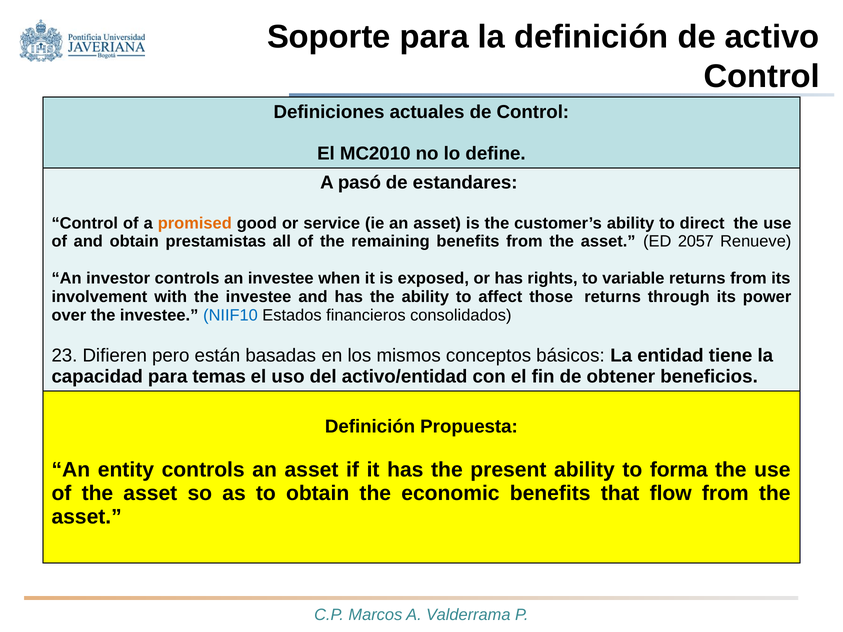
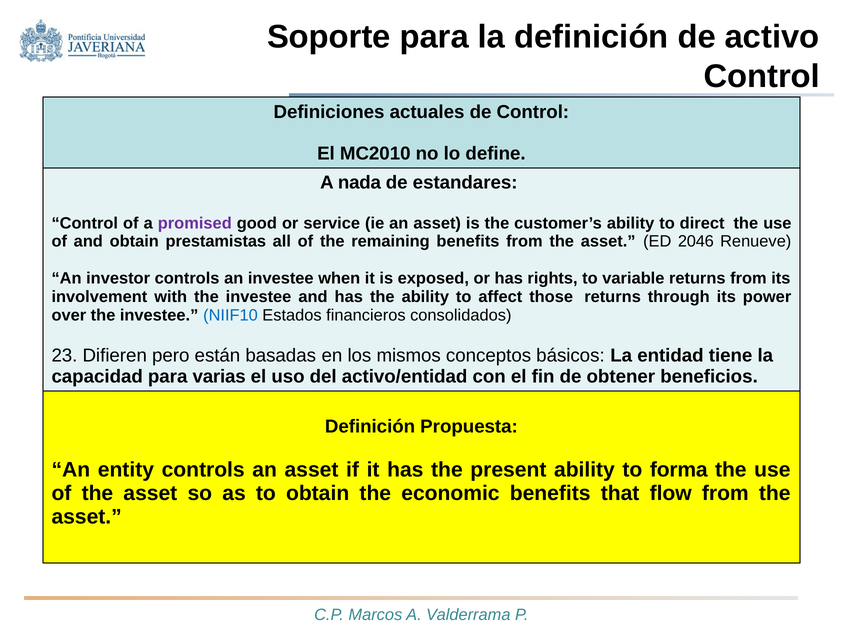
pasó: pasó -> nada (359, 183)
promised colour: orange -> purple (195, 223)
2057: 2057 -> 2046 (696, 242)
temas: temas -> varias (219, 377)
